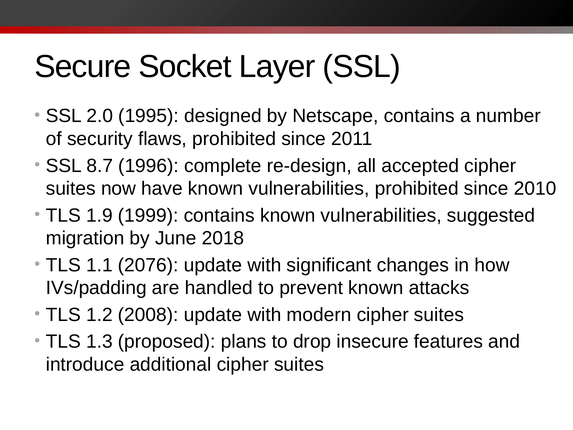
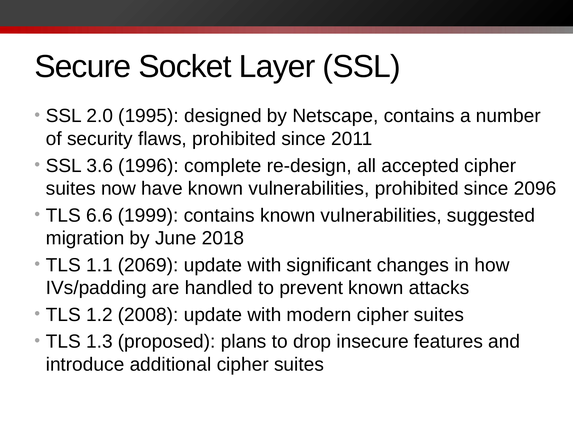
8.7: 8.7 -> 3.6 (100, 166)
2010: 2010 -> 2096 (535, 189)
1.9: 1.9 -> 6.6 (99, 215)
2076: 2076 -> 2069 (148, 265)
